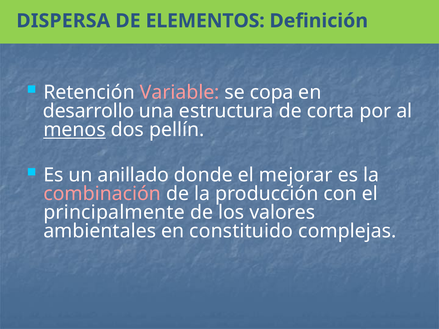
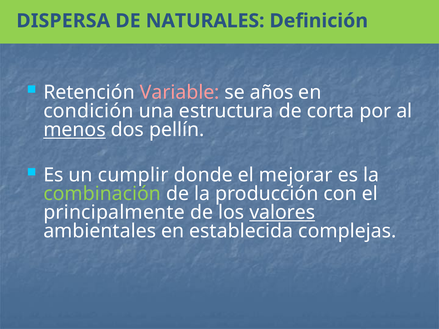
ELEMENTOS: ELEMENTOS -> NATURALES (205, 21)
copa: copa -> años (272, 92)
desarrollo: desarrollo -> condición (88, 111)
anillado: anillado -> cumplir (133, 175)
combinación colour: pink -> light green (102, 194)
valores underline: none -> present (282, 213)
constituido: constituido -> establecida (241, 231)
